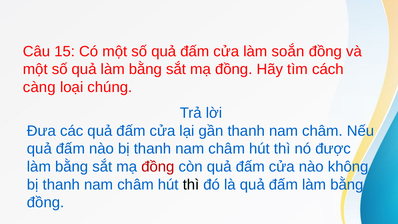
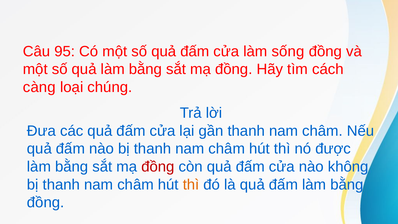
15: 15 -> 95 (65, 51)
soắn: soắn -> sống (288, 51)
thì colour: black -> orange (191, 185)
